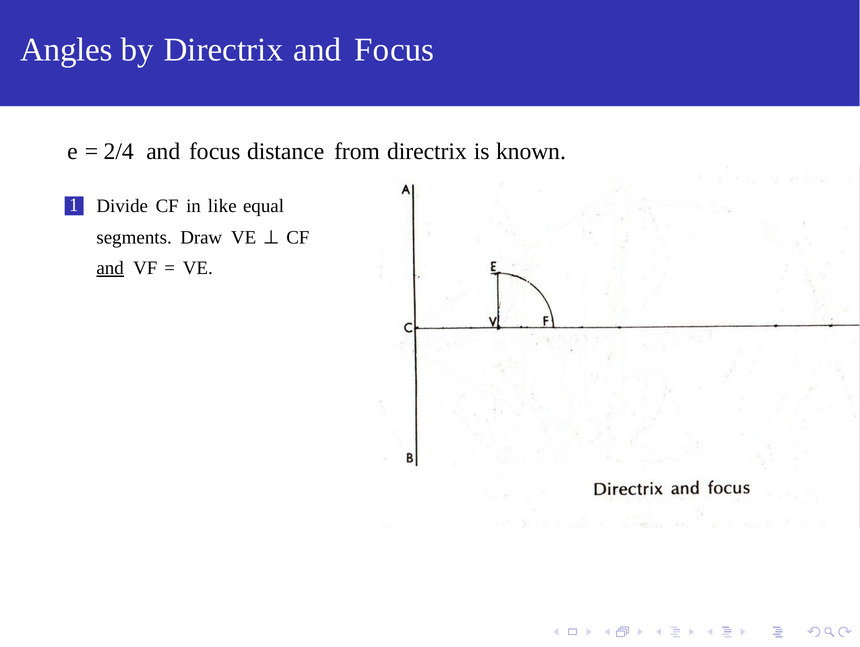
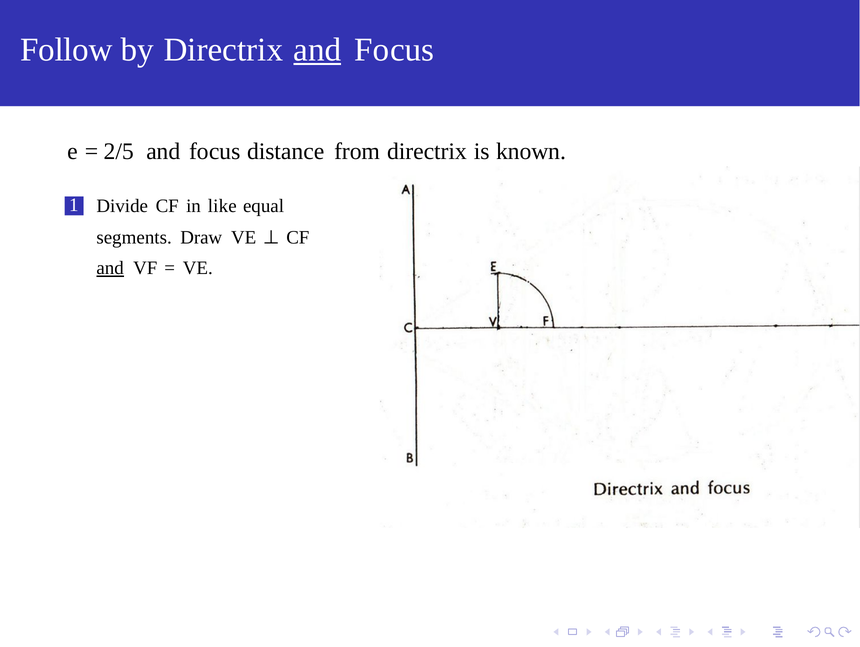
Angles: Angles -> Follow (66, 50)
and underline: none -> present (317, 50)
2/4: 2/4 -> 2/5 (119, 151)
